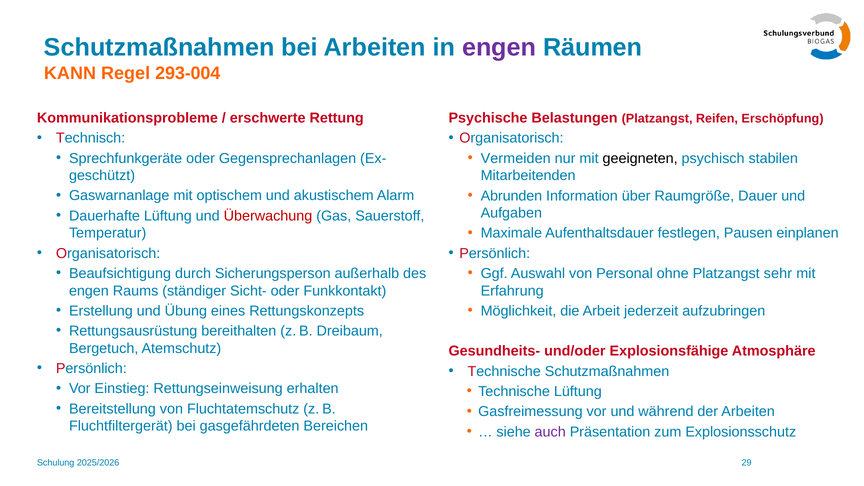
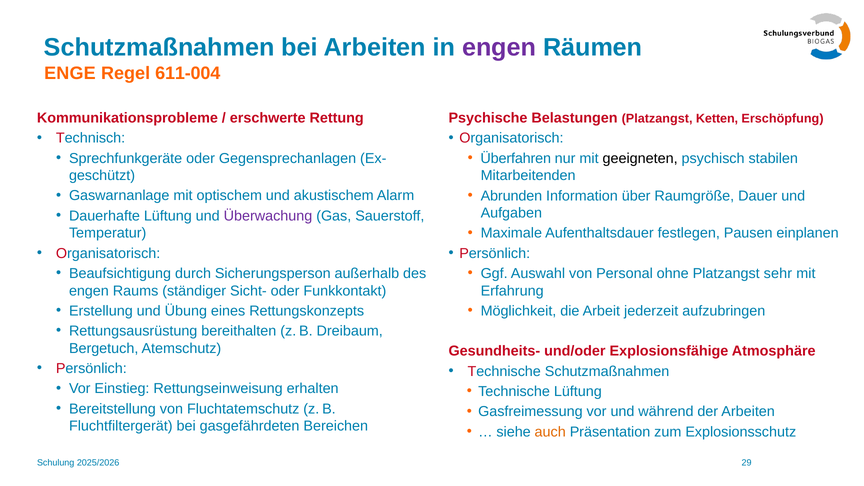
KANN: KANN -> ENGE (70, 73)
293-004: 293-004 -> 611-004 (188, 73)
Reifen: Reifen -> Ketten (717, 119)
Vermeiden: Vermeiden -> Überfahren (516, 158)
Überwachung colour: red -> purple (268, 216)
auch colour: purple -> orange (550, 432)
